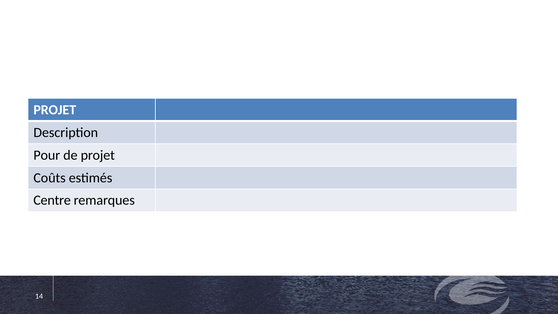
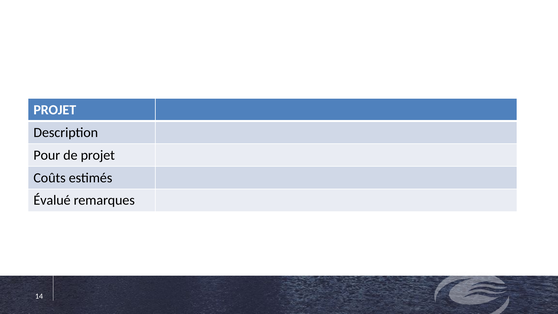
Centre: Centre -> Évalué (52, 200)
